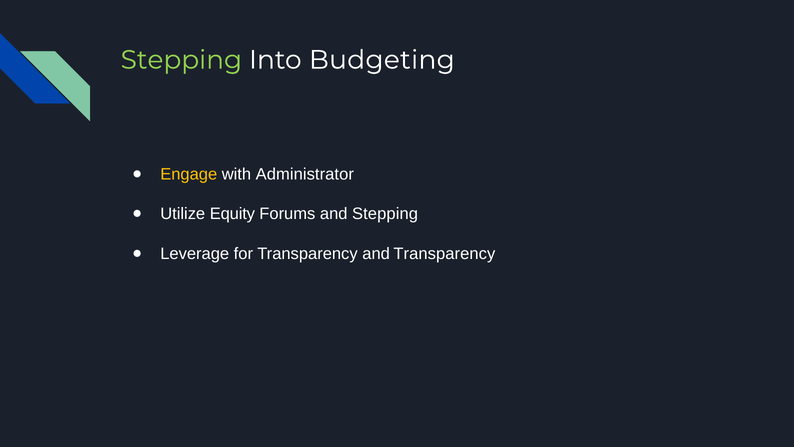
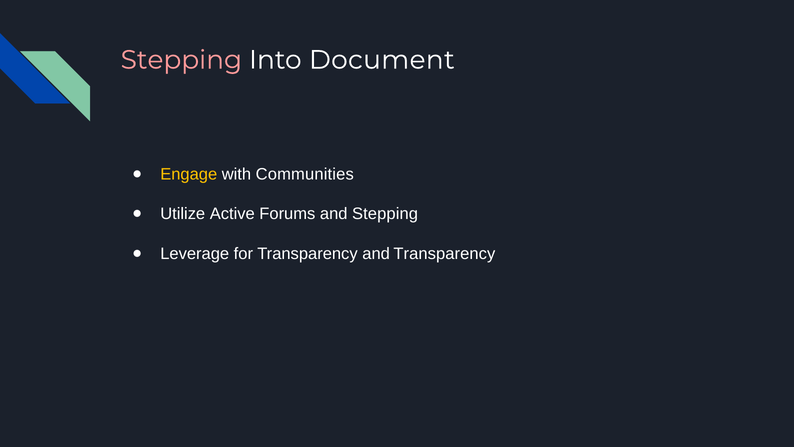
Stepping colour: light green -> pink (181, 60)
Budgeting: Budgeting -> Document (382, 60)
Administrator: Administrator -> Communities (305, 174)
Equity: Equity -> Active (232, 214)
